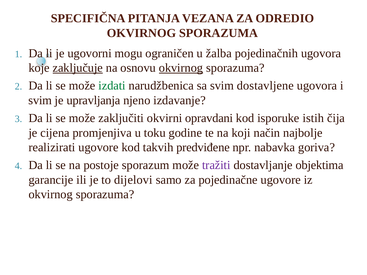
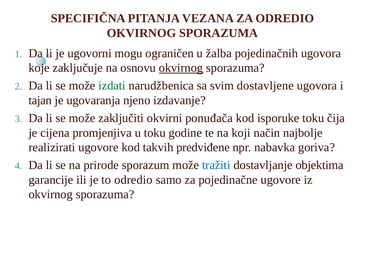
zaključuje underline: present -> none (78, 68)
svim: svim -> tajan (40, 100)
upravljanja: upravljanja -> ugovaranja (93, 100)
opravdani: opravdani -> ponuđača (209, 118)
isporuke istih: istih -> toku (313, 118)
postoje: postoje -> prirode (101, 165)
tražiti colour: purple -> blue (216, 165)
to dijelovi: dijelovi -> odredio (133, 180)
